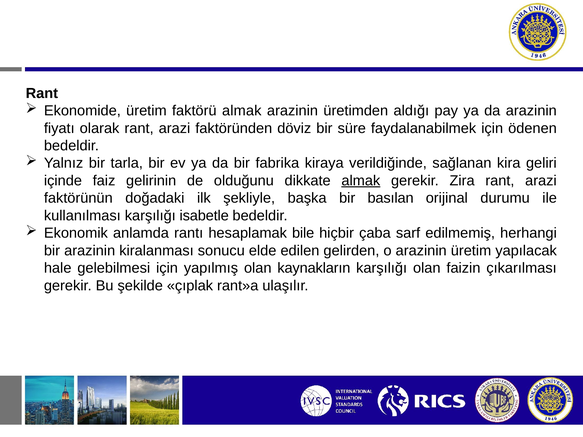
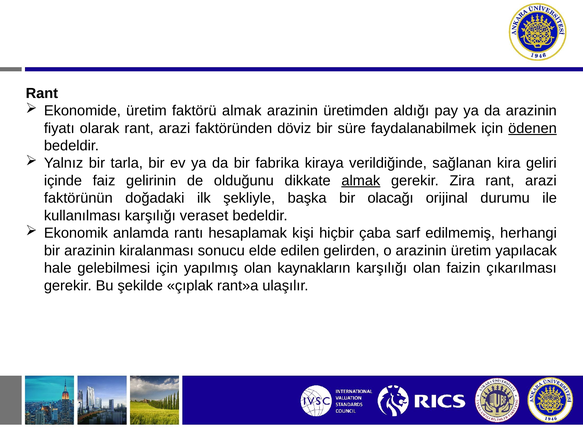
ödenen underline: none -> present (532, 128)
basılan: basılan -> olacağı (391, 198)
isabetle: isabetle -> veraset (204, 216)
bile: bile -> kişi (303, 233)
